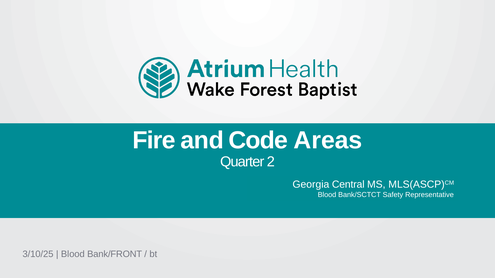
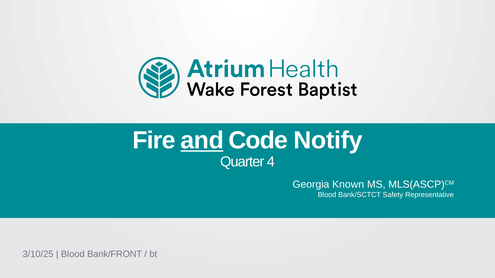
and underline: none -> present (202, 141)
Areas: Areas -> Notify (328, 141)
2: 2 -> 4 (271, 162)
Central: Central -> Known (348, 185)
